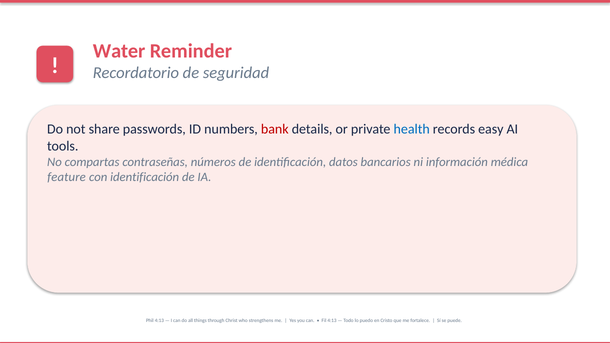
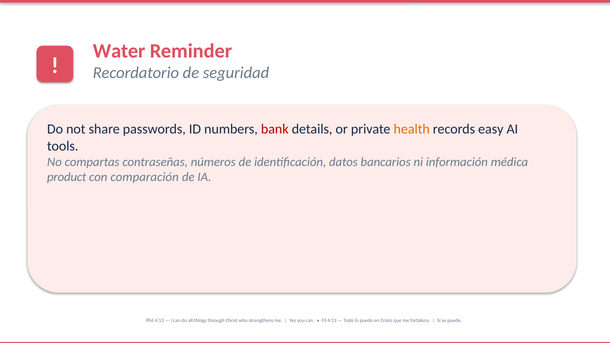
health colour: blue -> orange (412, 129)
feature: feature -> product (67, 177)
con identificación: identificación -> comparación (145, 177)
